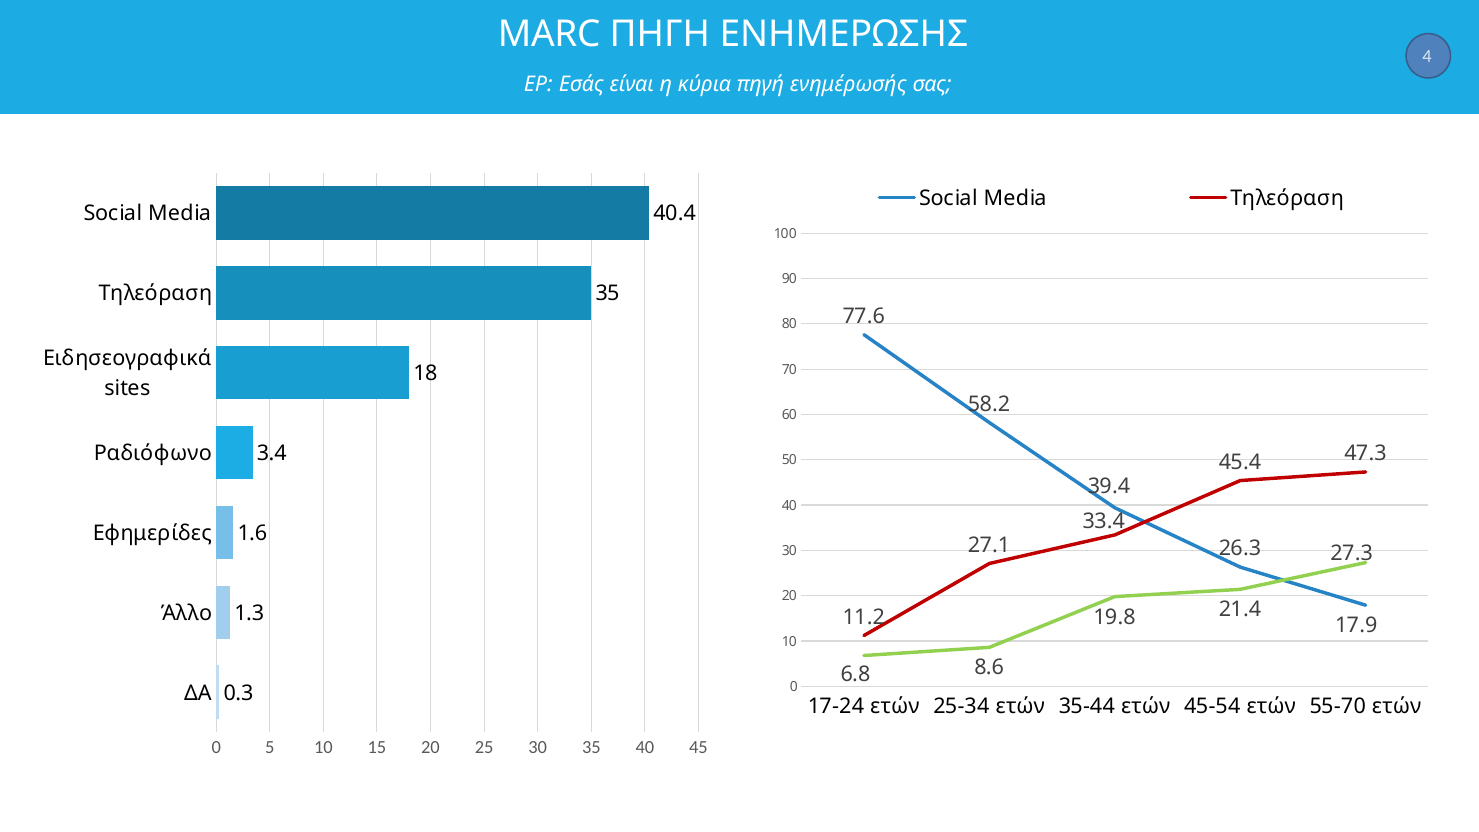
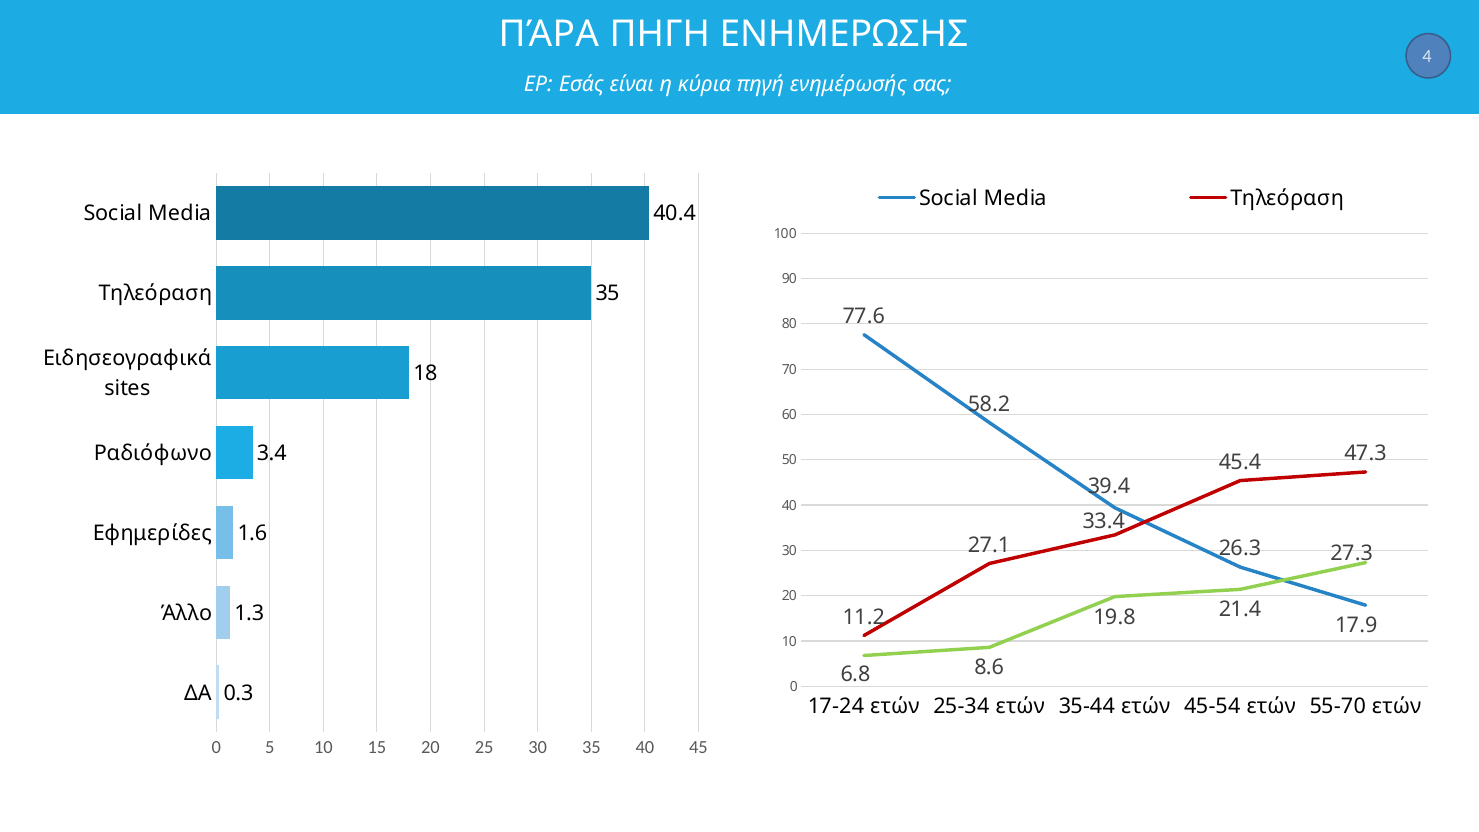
MARC: MARC -> ΠΆΡΑ (549, 35)
